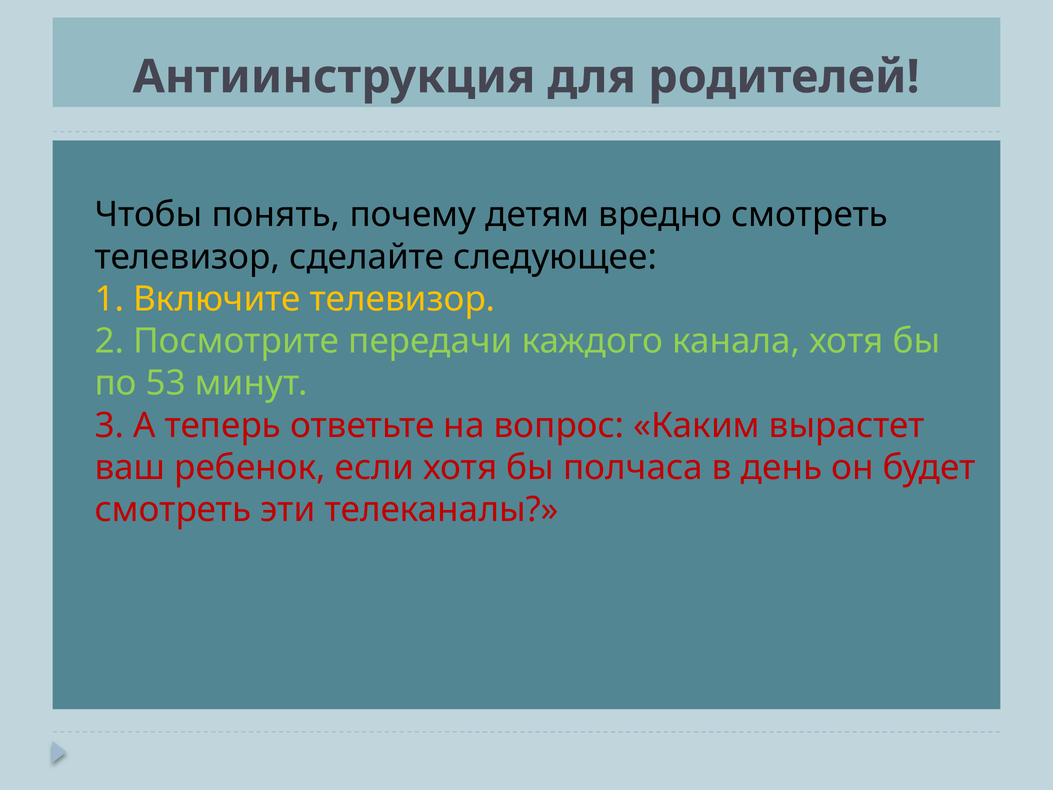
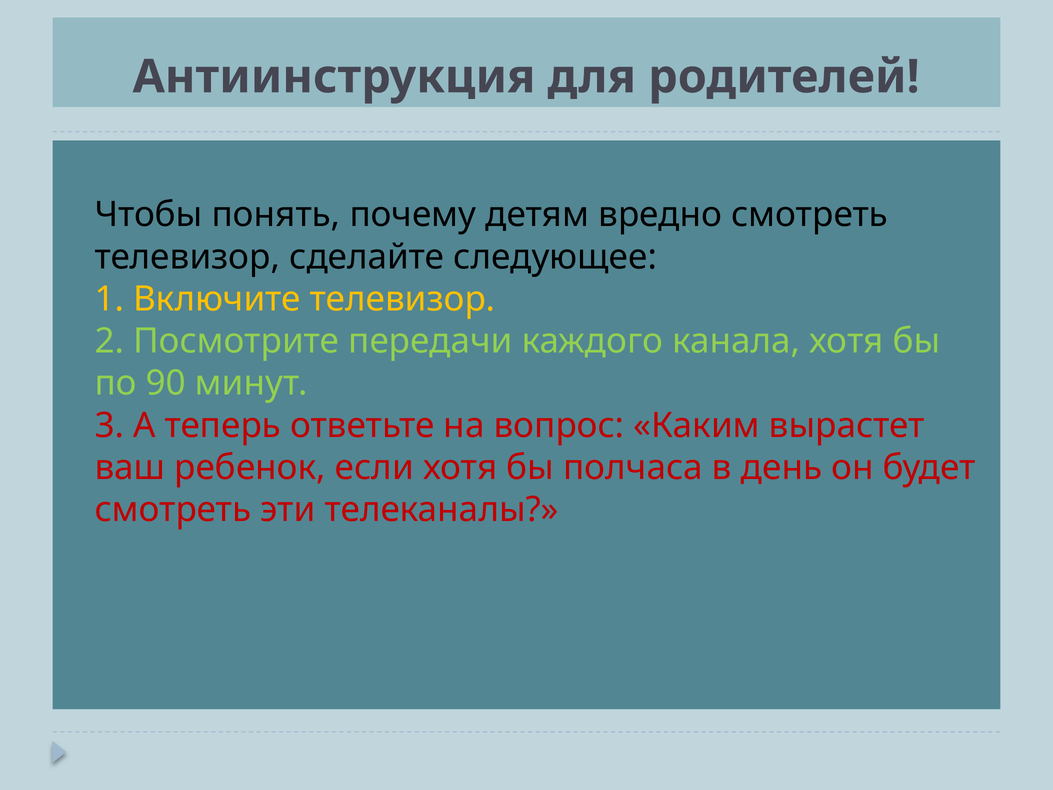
53: 53 -> 90 (166, 383)
